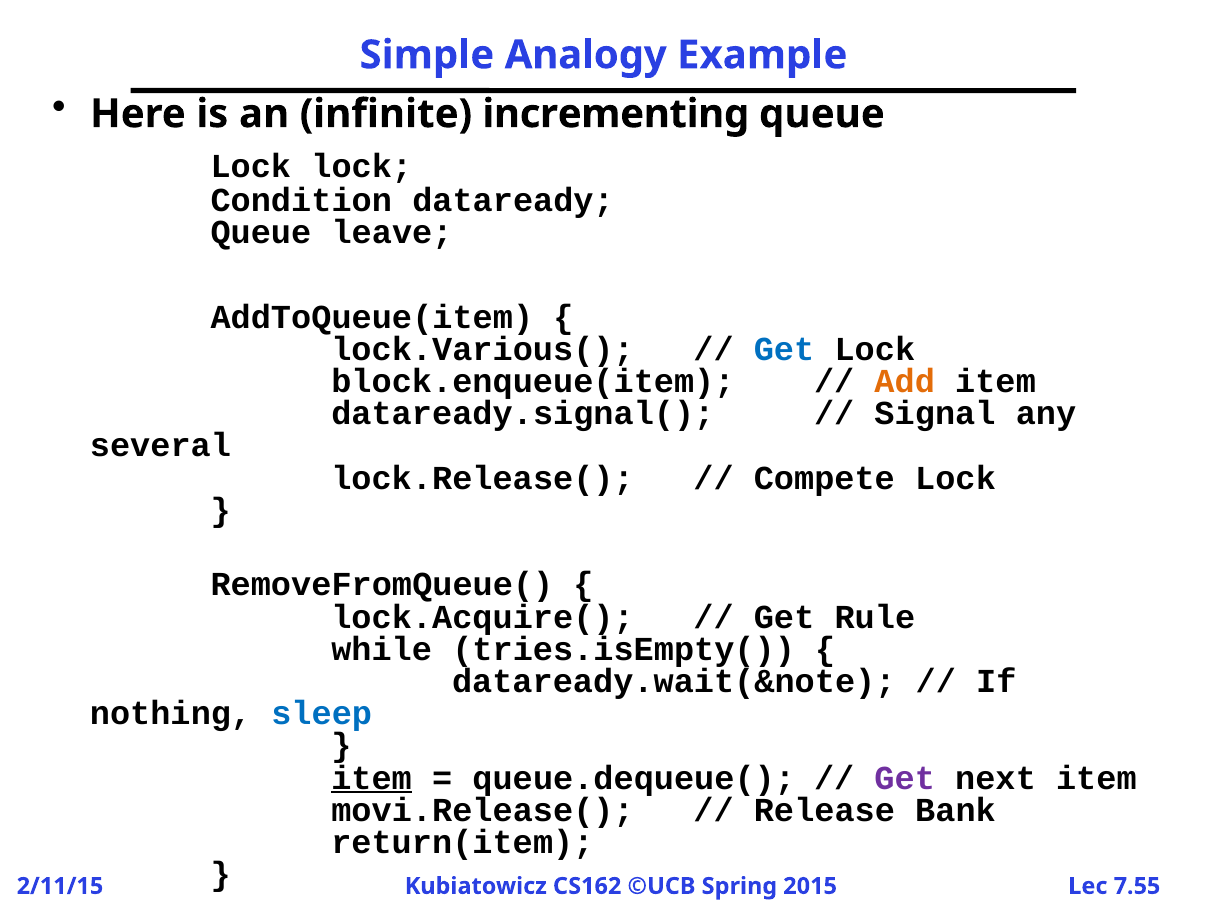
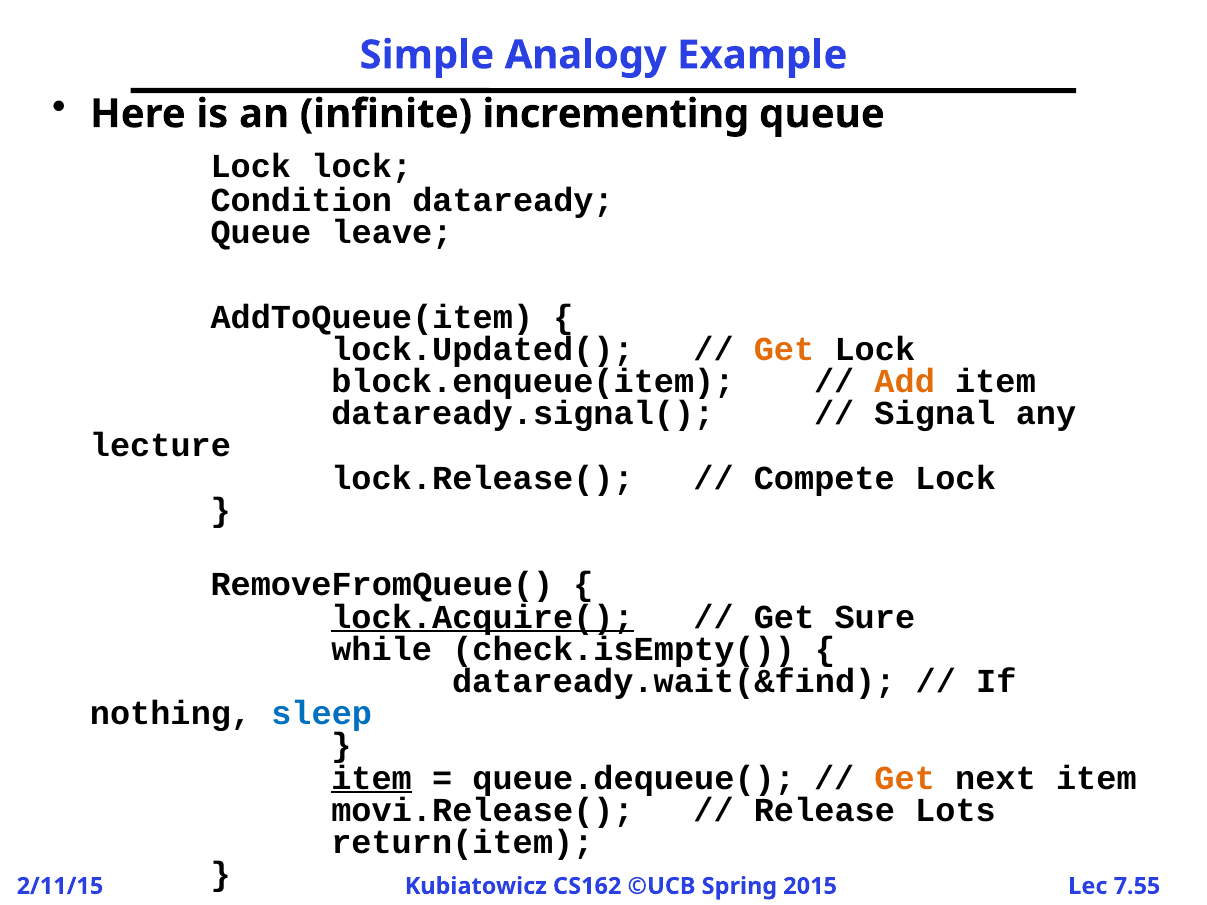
lock.Various(: lock.Various( -> lock.Updated( (483, 349)
Get colour: blue -> orange (784, 349)
several: several -> lecture (160, 446)
lock.Acquire( underline: none -> present (483, 617)
Rule: Rule -> Sure (875, 617)
tries.isEmpty(: tries.isEmpty( -> check.isEmpty( (624, 649)
dataready.wait(&note: dataready.wait(&note -> dataready.wait(&find (674, 682)
Get colour: purple -> orange (905, 778)
Bank: Bank -> Lots (956, 810)
